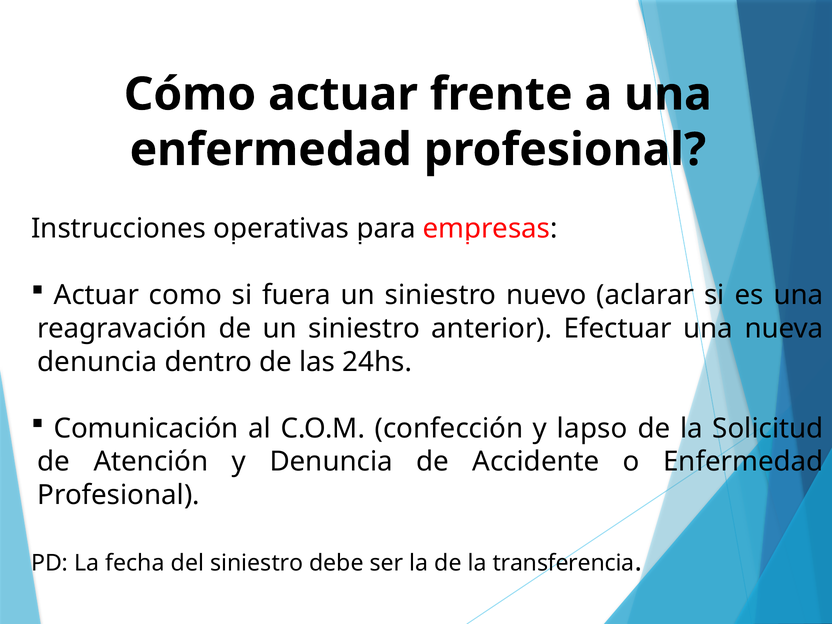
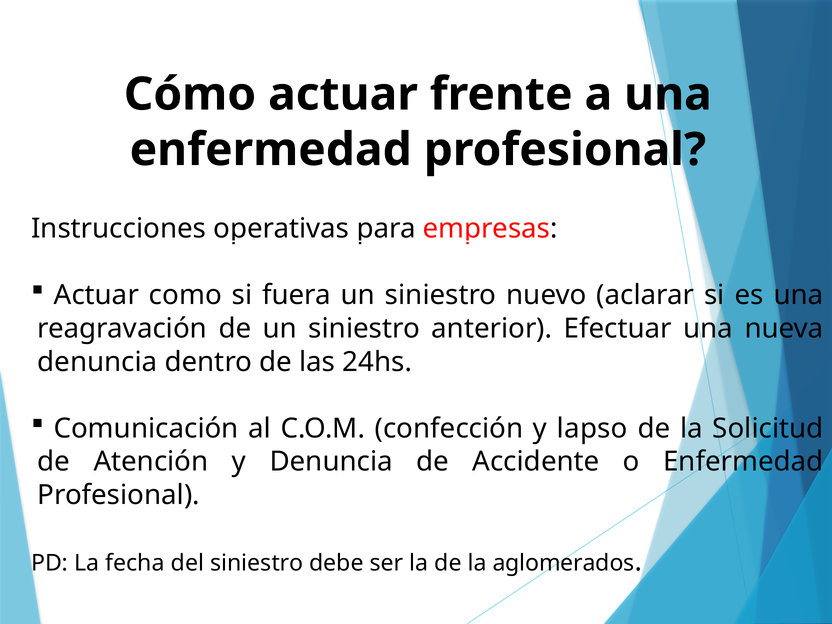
transferencia: transferencia -> aglomerados (564, 563)
